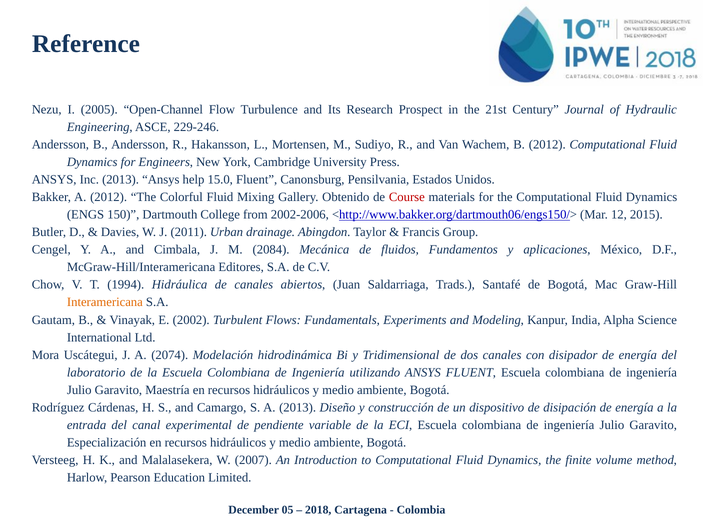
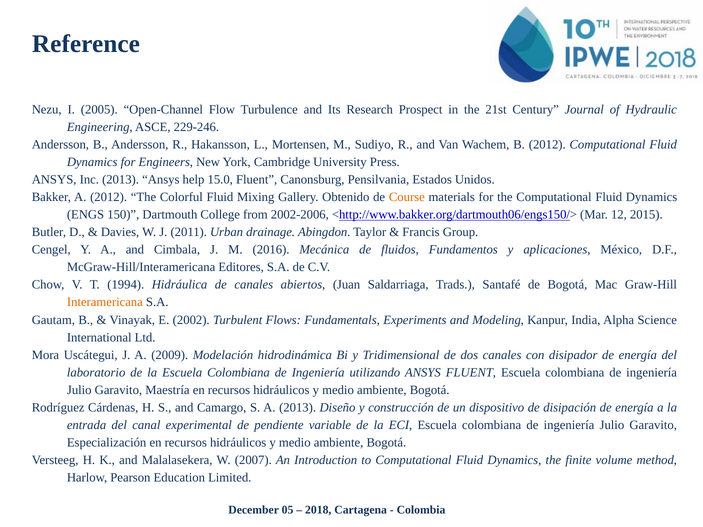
Course colour: red -> orange (407, 197)
2084: 2084 -> 2016 (271, 250)
2074: 2074 -> 2009 (170, 355)
